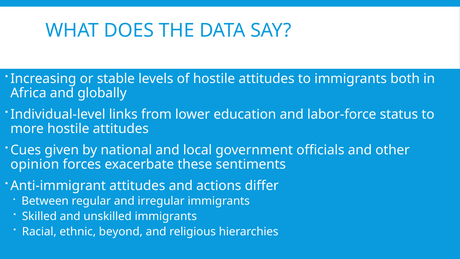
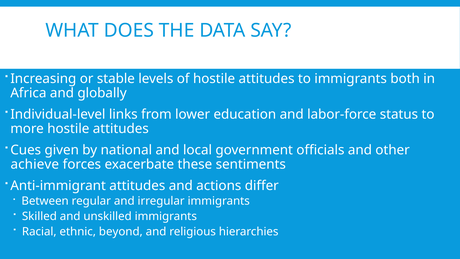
opinion: opinion -> achieve (35, 164)
